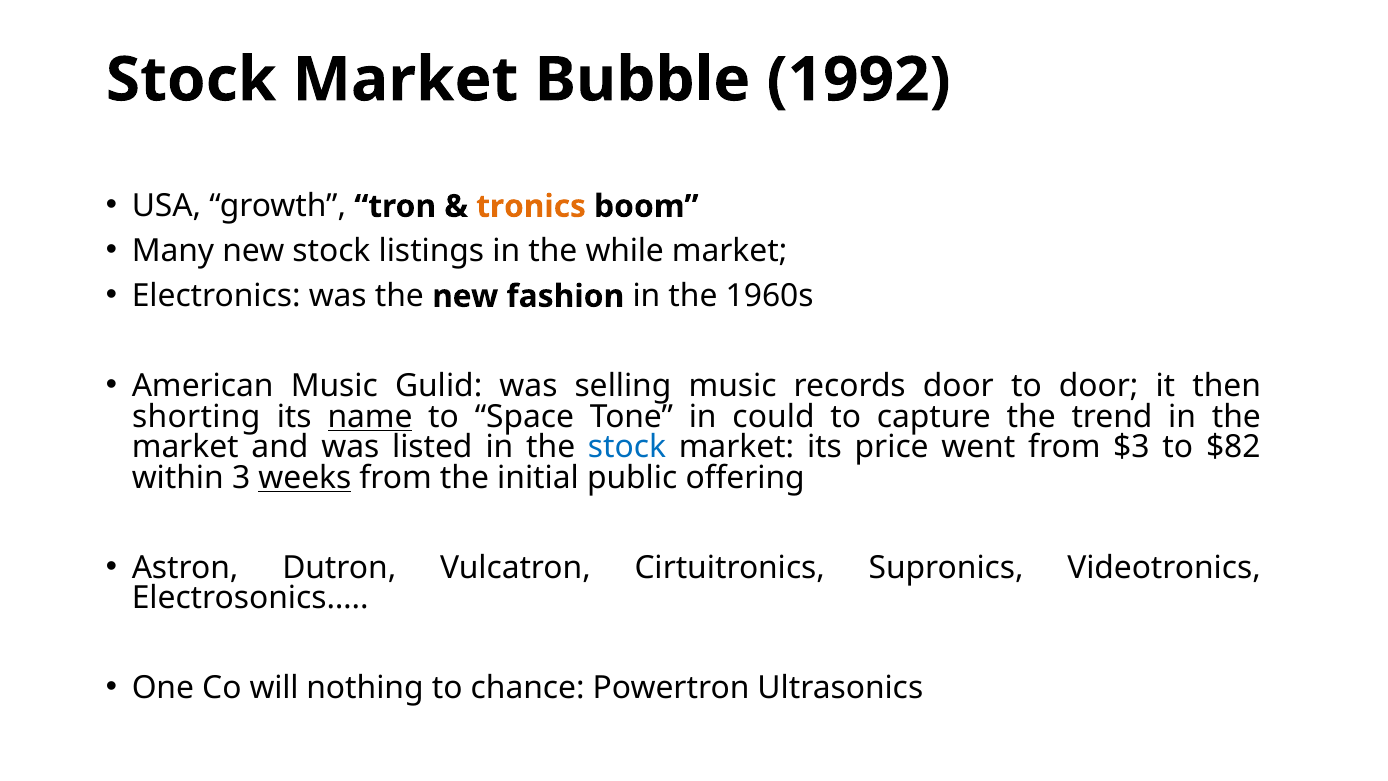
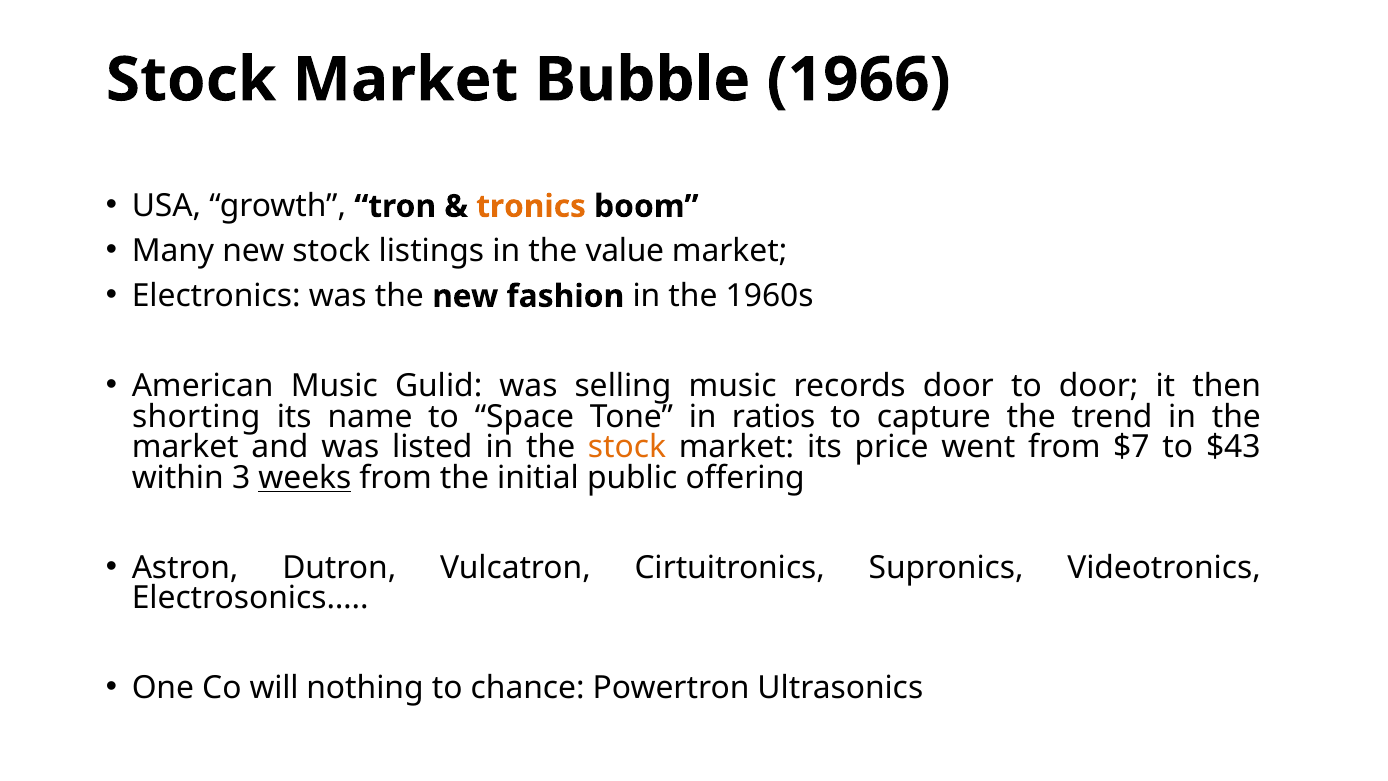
1992: 1992 -> 1966 (859, 80)
while: while -> value (625, 251)
name underline: present -> none (370, 417)
could: could -> ratios (774, 417)
stock colour: blue -> orange (627, 447)
$3: $3 -> $7 (1131, 447)
$82: $82 -> $43 (1233, 447)
